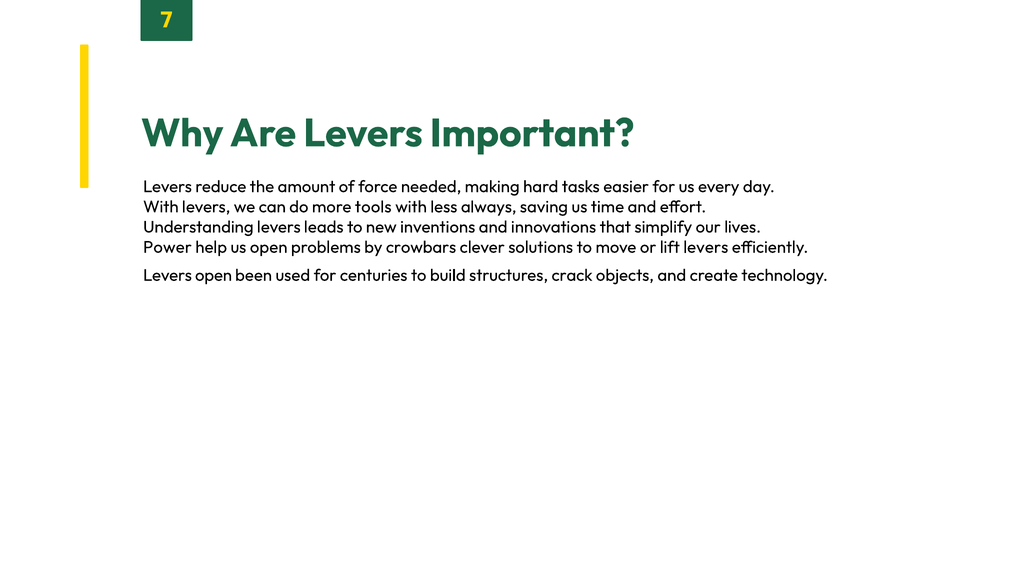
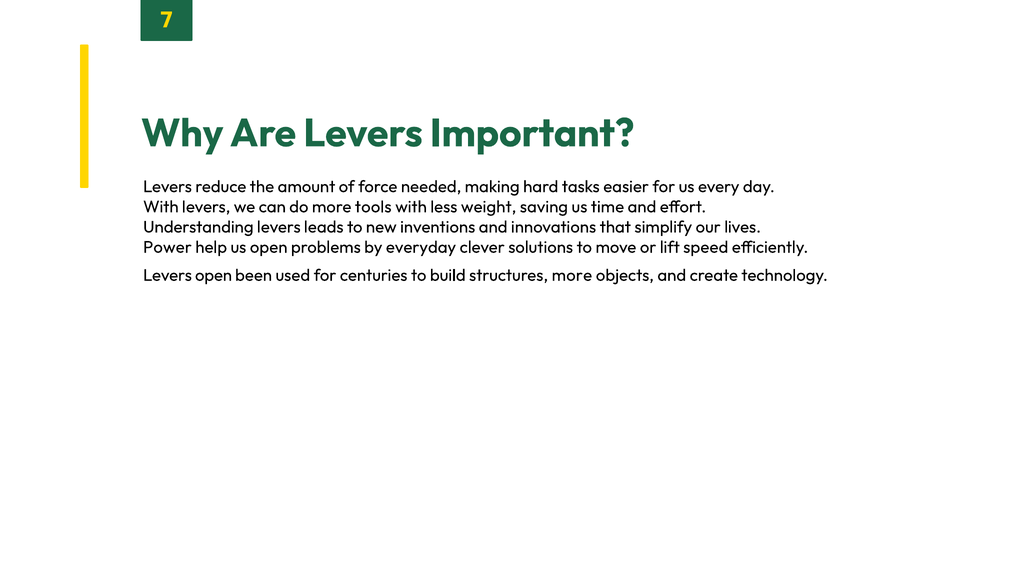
always: always -> weight (489, 207)
crowbars: crowbars -> everyday (421, 247)
lift levers: levers -> speed (706, 247)
structures crack: crack -> more (572, 275)
